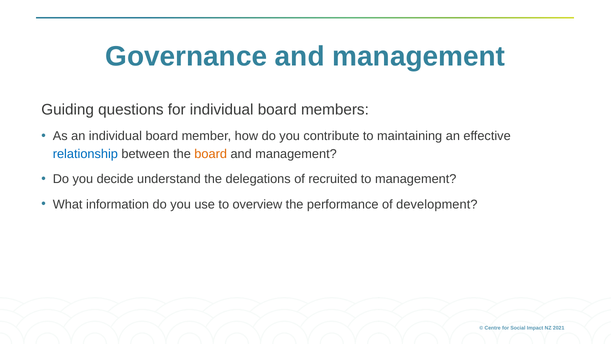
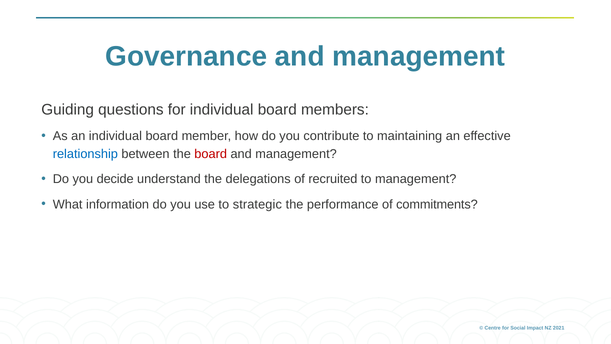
board colour: orange -> red (211, 154)
overview: overview -> strategic (257, 204)
development: development -> commitments (437, 204)
